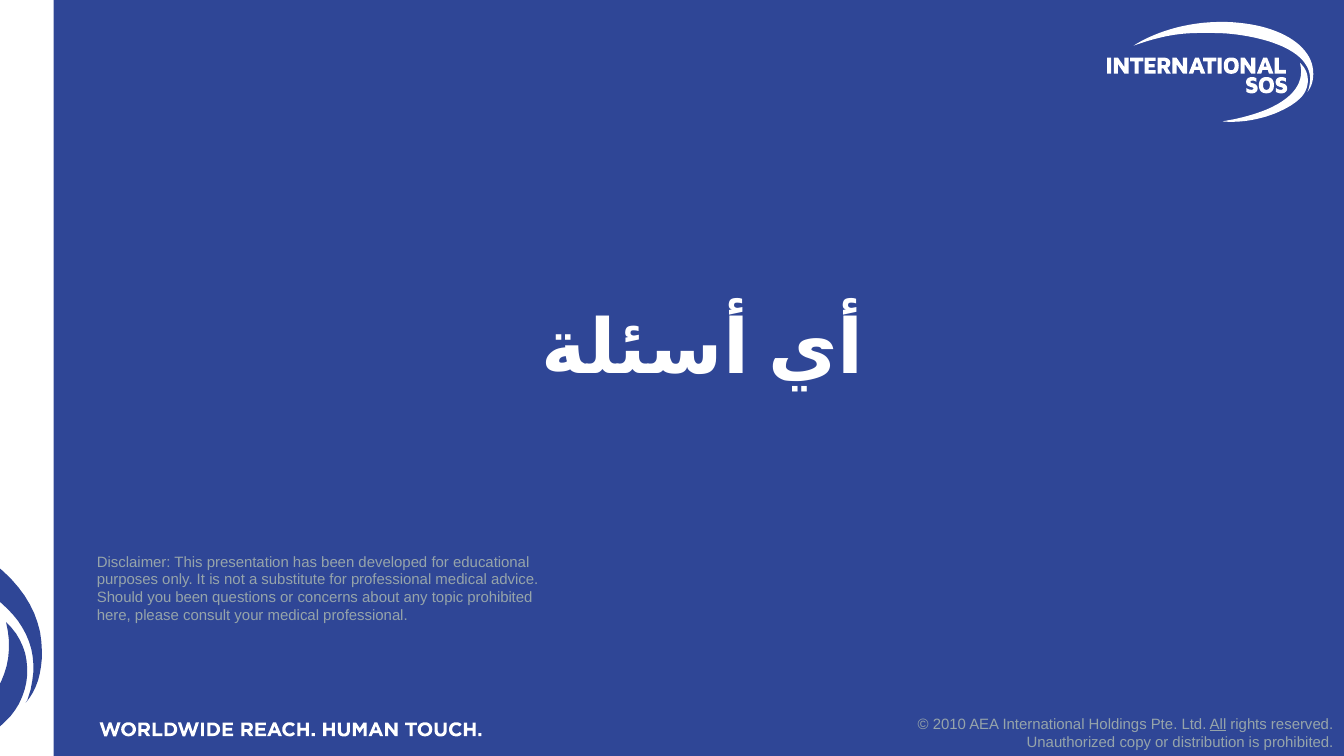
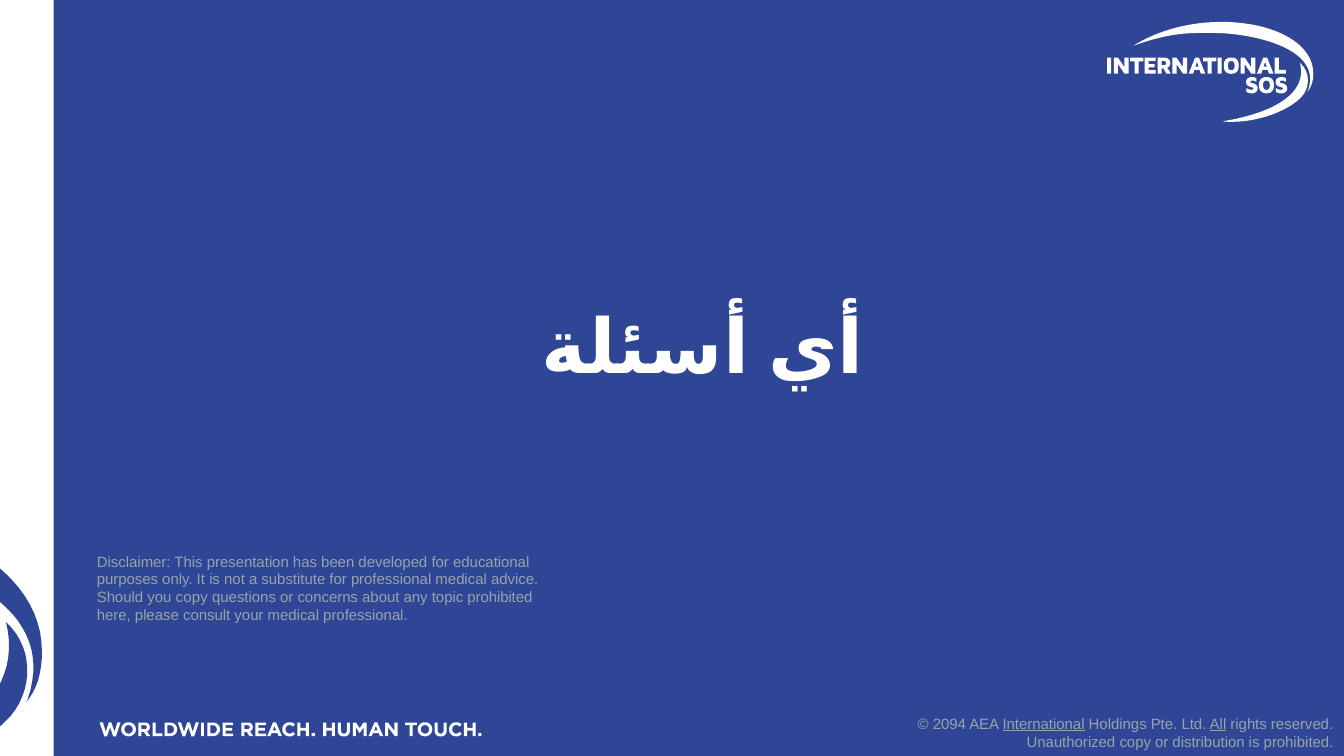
you been: been -> copy (192, 598)
2010: 2010 -> 2094 (949, 725)
International underline: none -> present (1044, 725)
